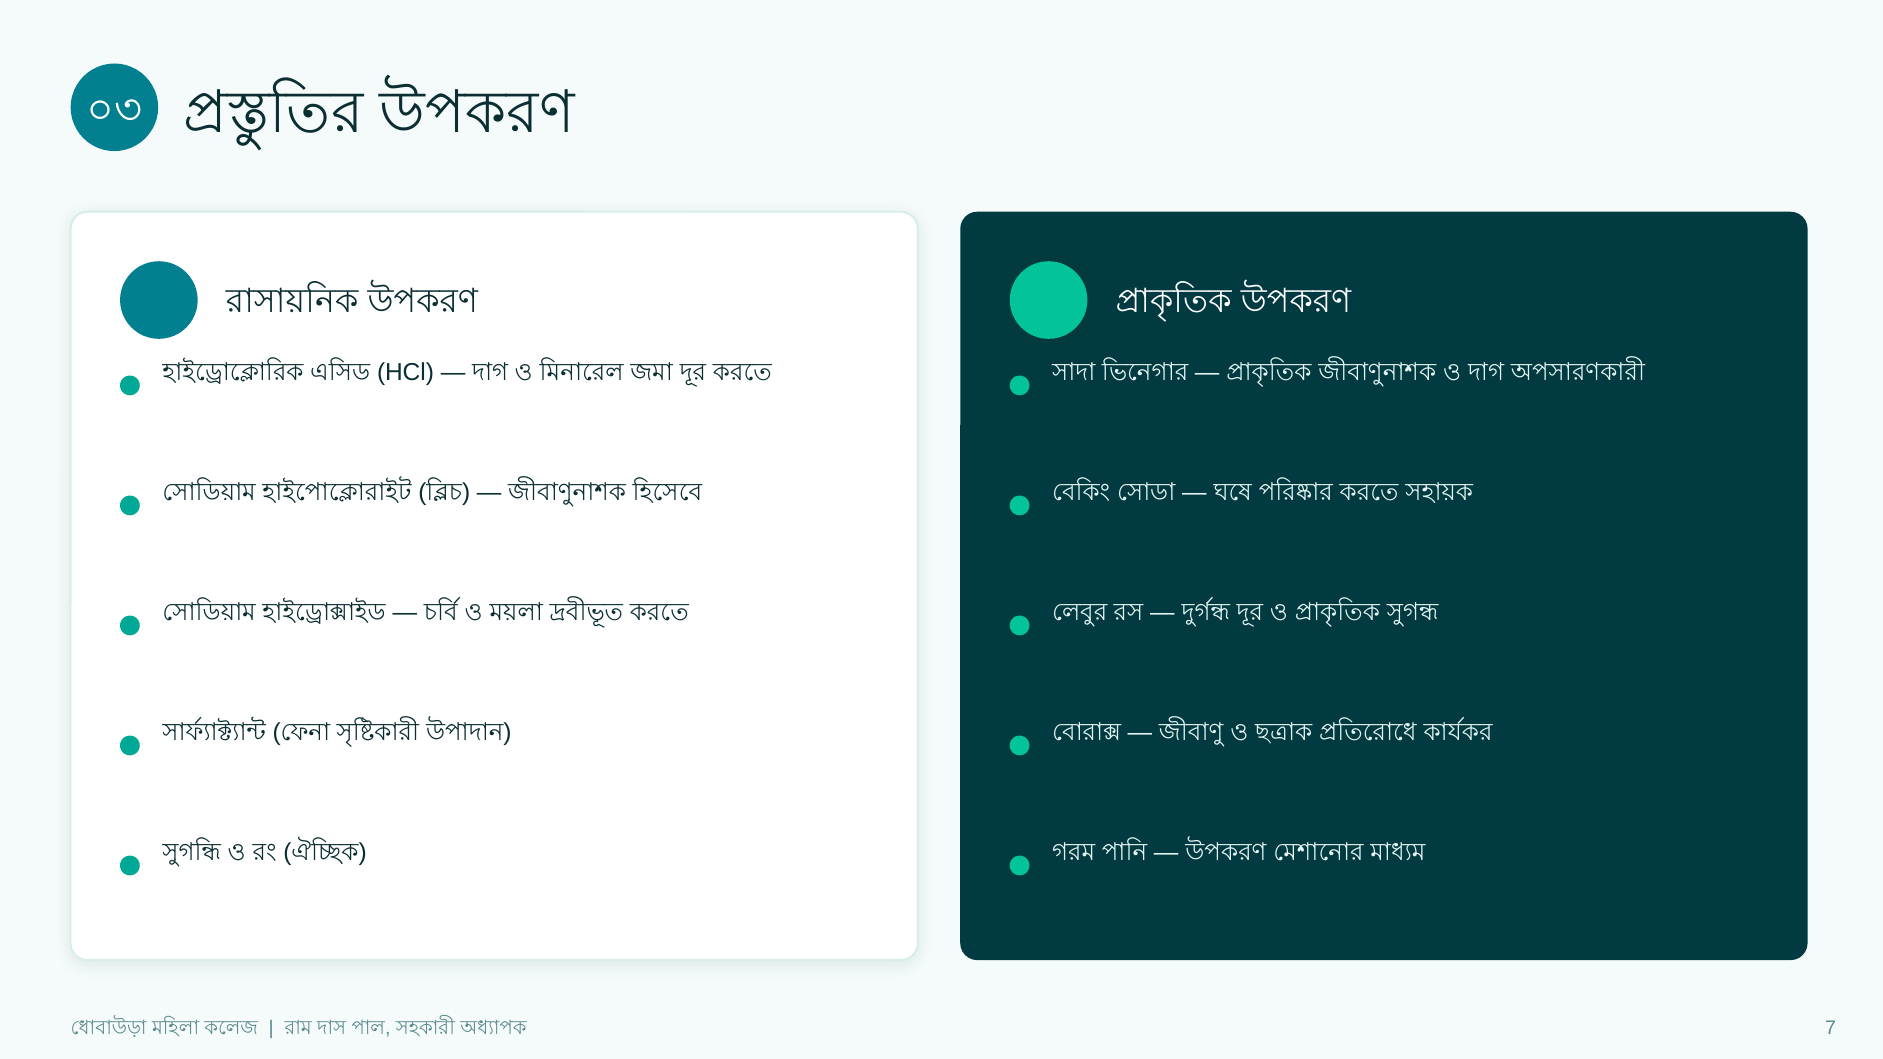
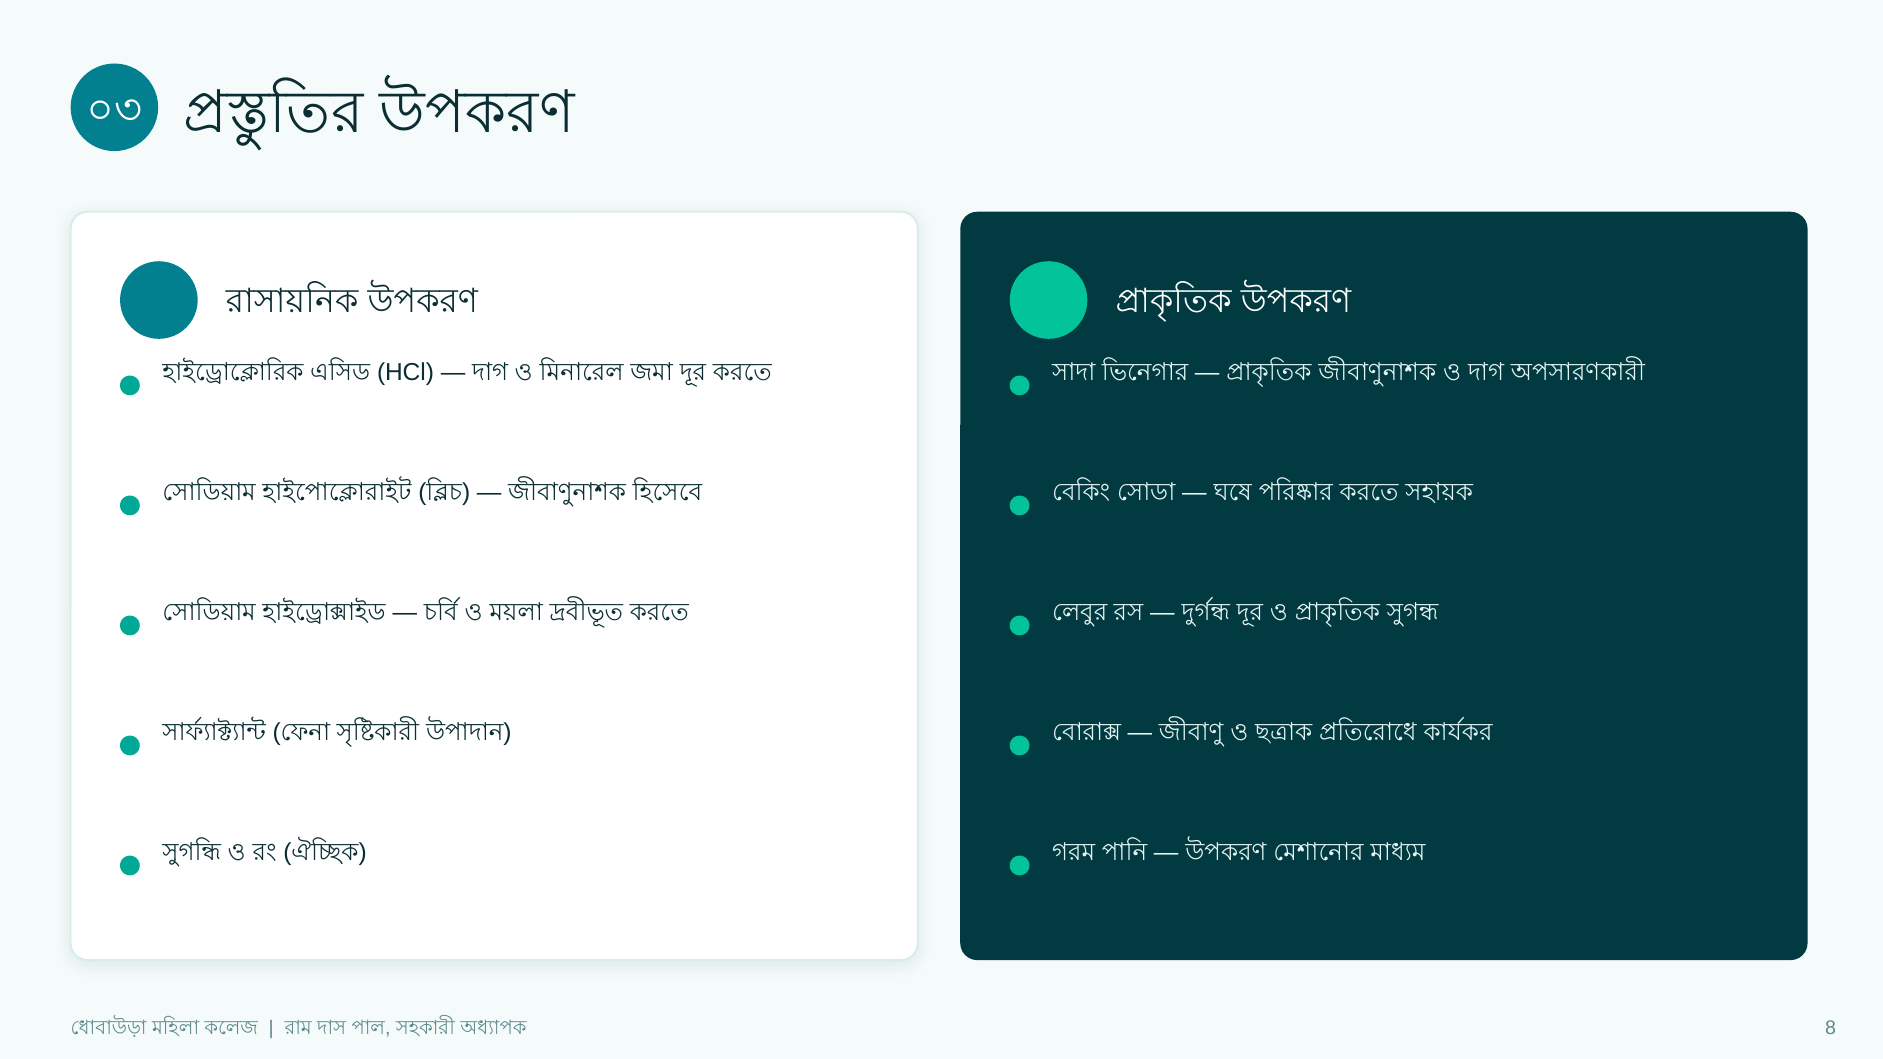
7: 7 -> 8 (1830, 1028)
